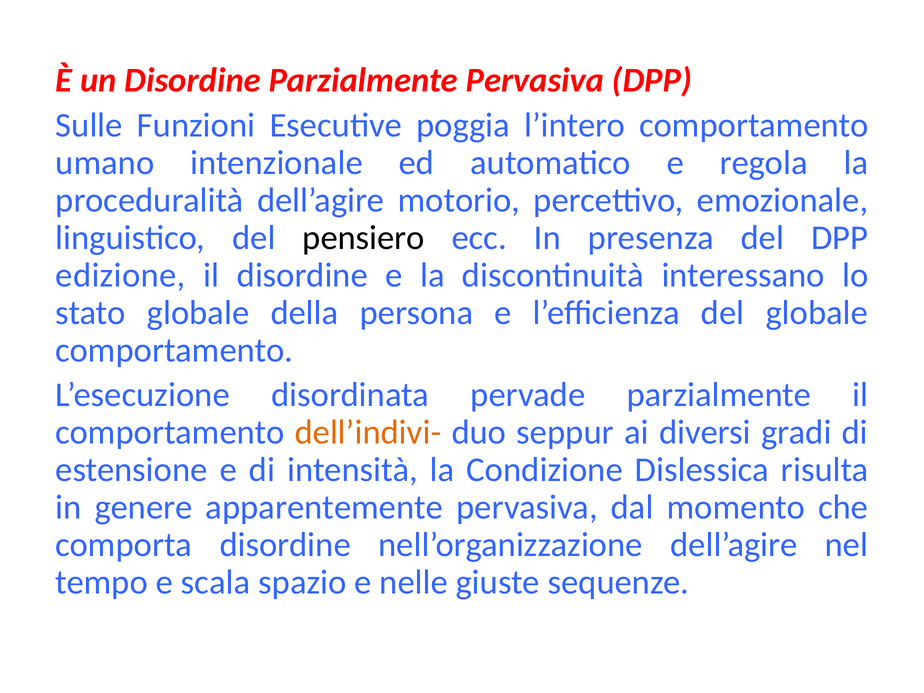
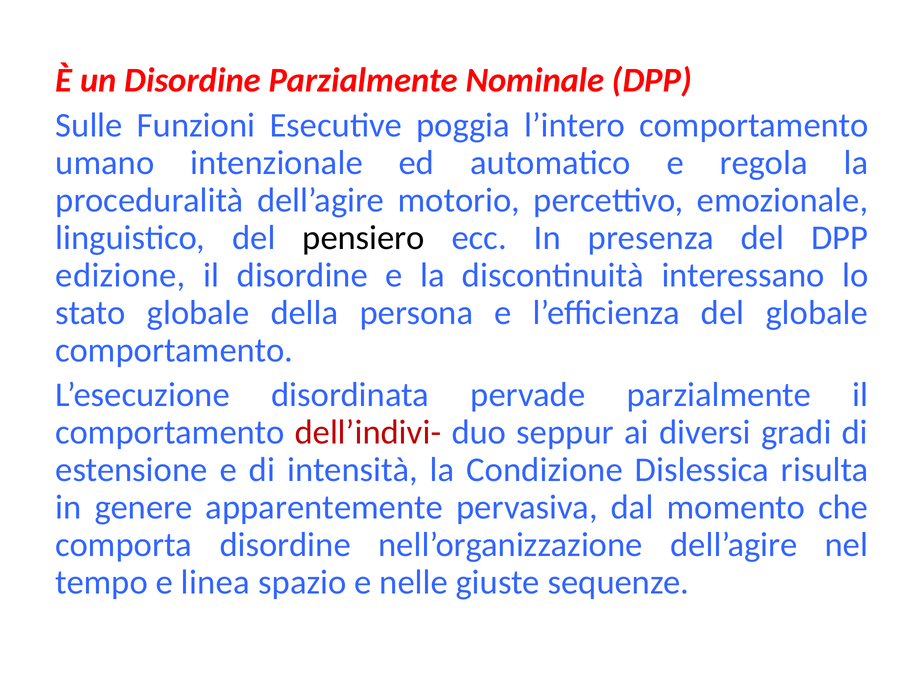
Parzialmente Pervasiva: Pervasiva -> Nominale (535, 80)
dell’indivi- colour: orange -> red (368, 432)
scala: scala -> linea (215, 582)
